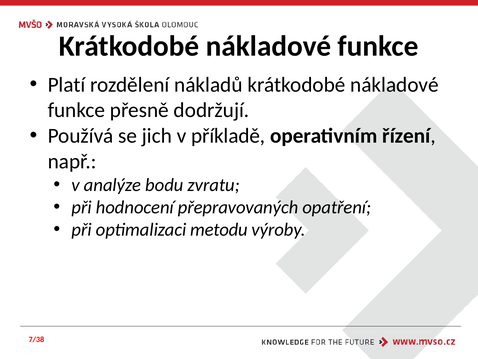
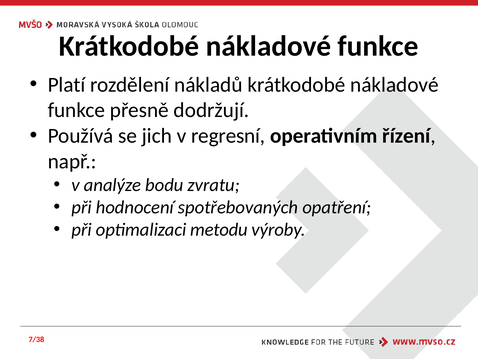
příkladě: příkladě -> regresní (228, 136)
přepravovaných: přepravovaných -> spotřebovaných (238, 207)
